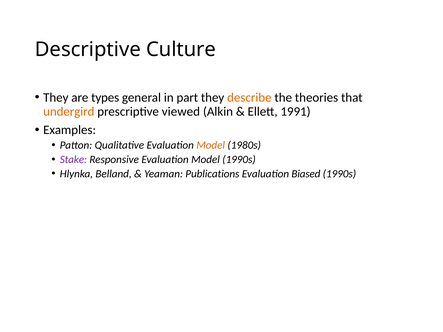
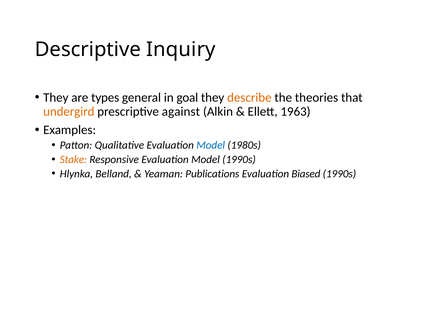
Culture: Culture -> Inquiry (181, 50)
part: part -> goal (187, 98)
viewed: viewed -> against (181, 112)
1991: 1991 -> 1963 (296, 112)
Model colour: orange -> blue (211, 145)
Stake colour: purple -> orange (73, 160)
